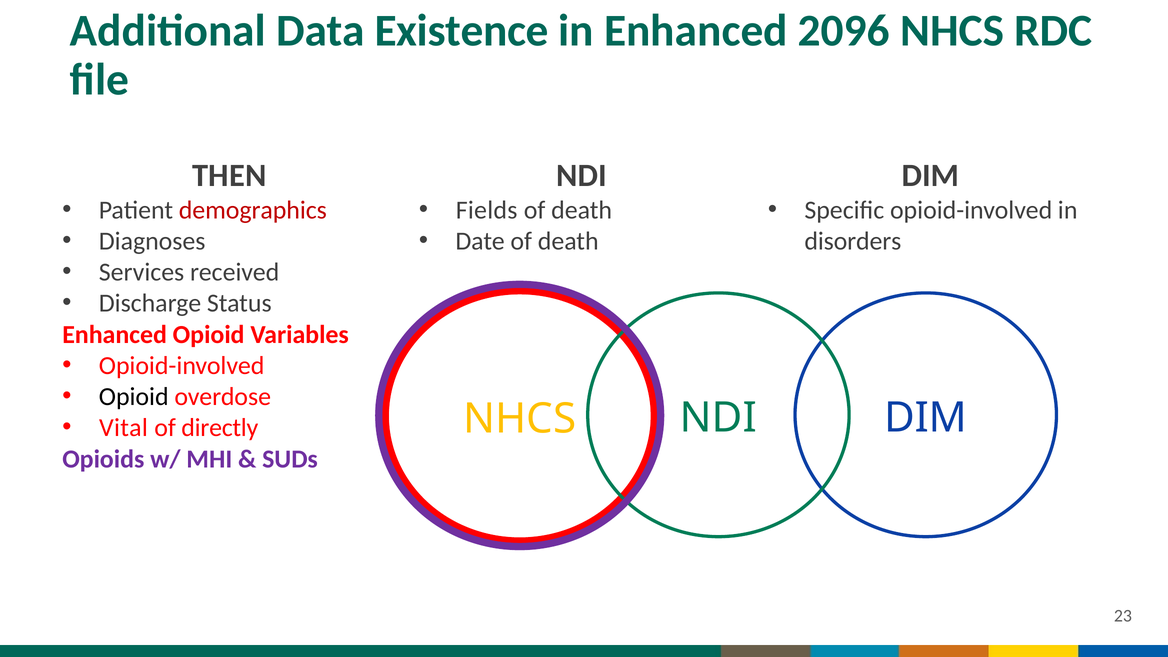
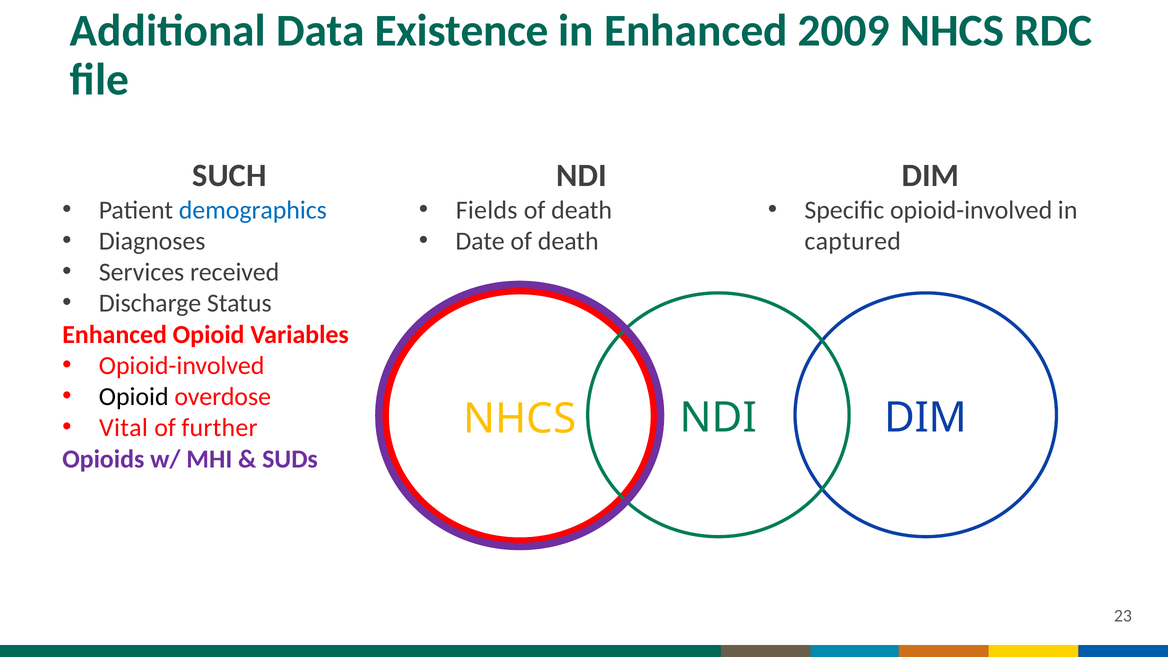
2096: 2096 -> 2009 (844, 31)
THEN: THEN -> SUCH (229, 175)
demographics colour: red -> blue (253, 210)
disorders: disorders -> captured (853, 241)
directly: directly -> further (220, 428)
